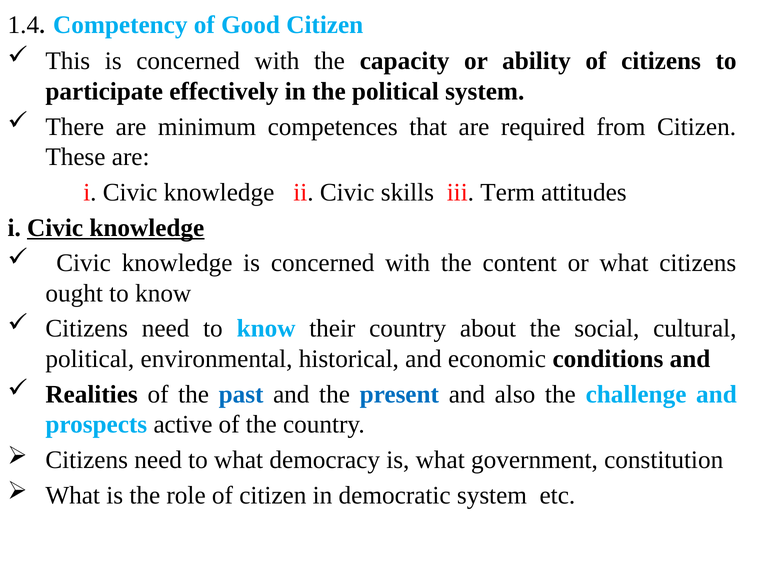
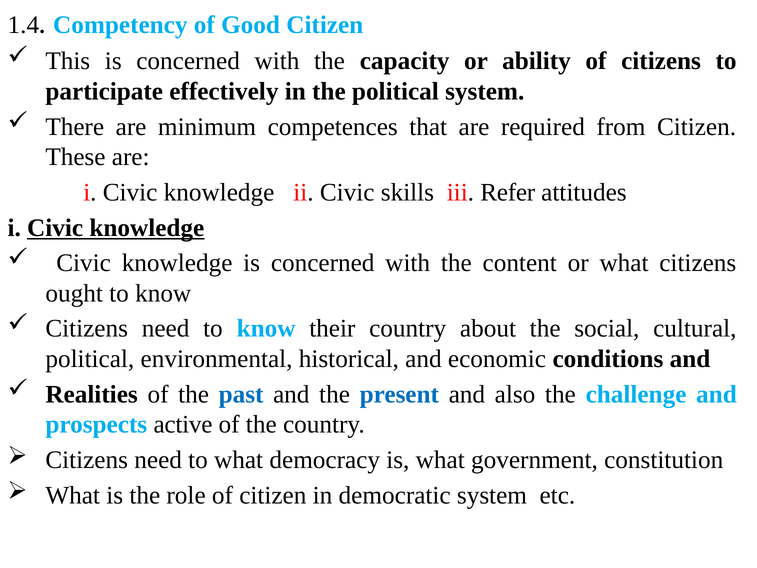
Term: Term -> Refer (508, 192)
